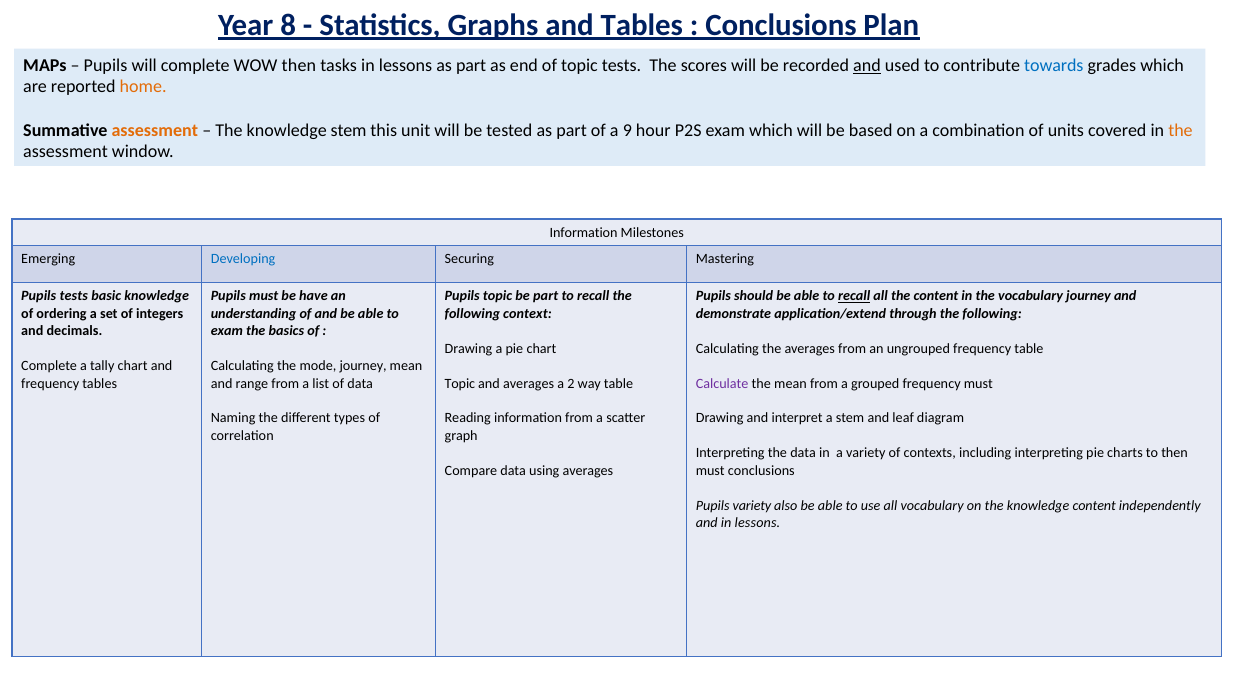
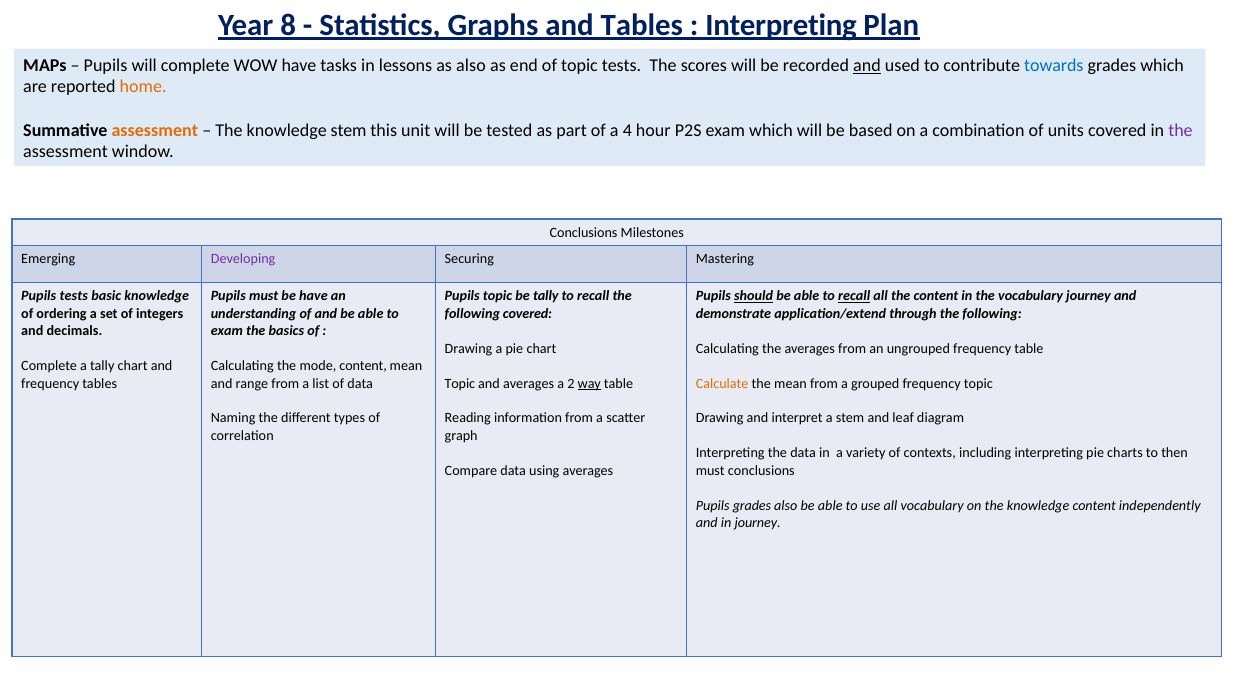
Conclusions: Conclusions -> Interpreting (781, 25)
WOW then: then -> have (299, 65)
lessons as part: part -> also (471, 65)
9: 9 -> 4 (627, 130)
the colour: orange -> purple (1180, 130)
Information: Information -> Conclusions (584, 233)
Developing colour: blue -> purple (243, 259)
be part: part -> tally (546, 296)
should underline: none -> present (754, 296)
following context: context -> covered (528, 314)
mode journey: journey -> content (363, 366)
way underline: none -> present (589, 383)
Calculate colour: purple -> orange (722, 383)
frequency must: must -> topic (978, 383)
Pupils variety: variety -> grades (752, 506)
and in lessons: lessons -> journey (758, 523)
